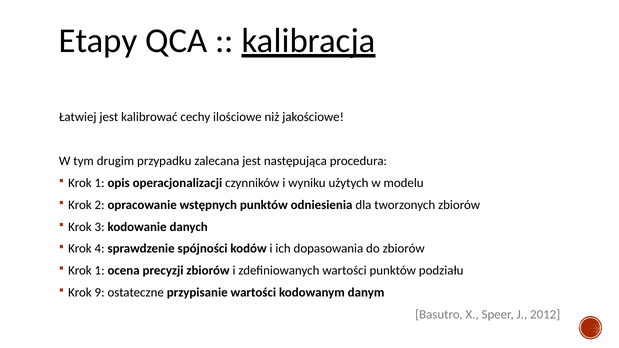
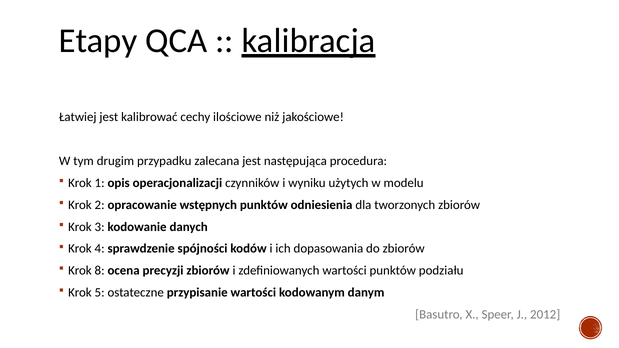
1: 1 -> 8 (100, 271)
9: 9 -> 5 (100, 293)
